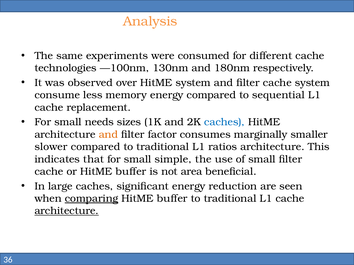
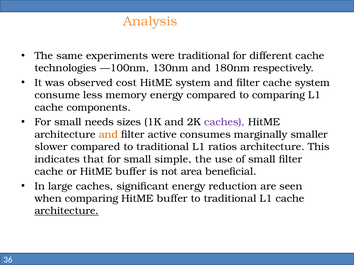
were consumed: consumed -> traditional (204, 56)
over: over -> cost (126, 83)
to sequential: sequential -> comparing (279, 95)
replacement: replacement -> components (99, 108)
caches colour: blue -> purple (224, 122)
factor: factor -> active (162, 135)
comparing underline: present -> none (91, 199)
